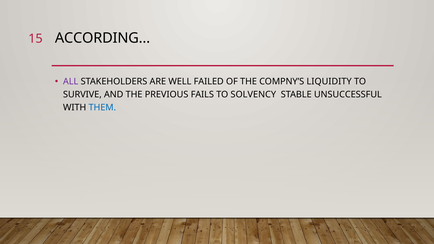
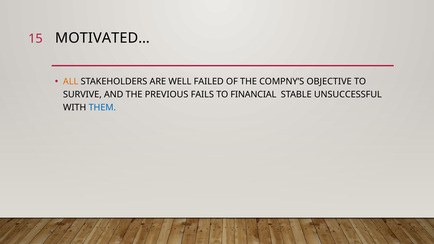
ACCORDING…: ACCORDING… -> MOTIVATED… (102, 38)
ALL colour: purple -> orange (71, 82)
LIQUIDITY: LIQUIDITY -> OBJECTIVE (329, 82)
SOLVENCY: SOLVENCY -> FINANCIAL (253, 95)
